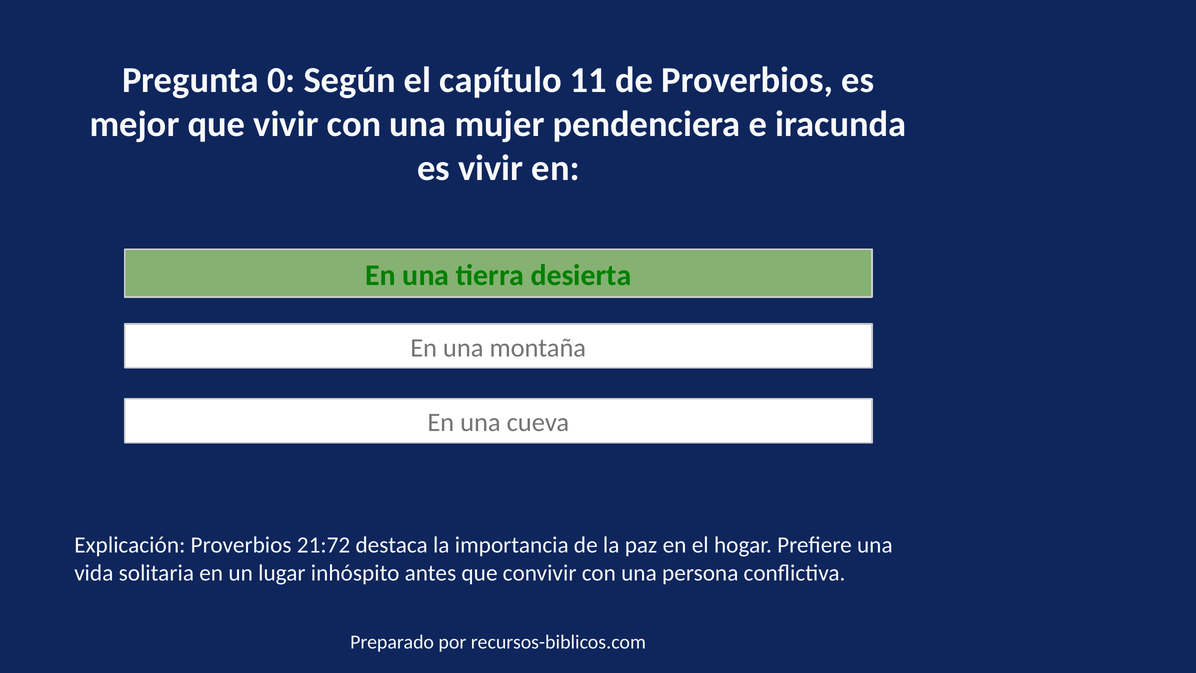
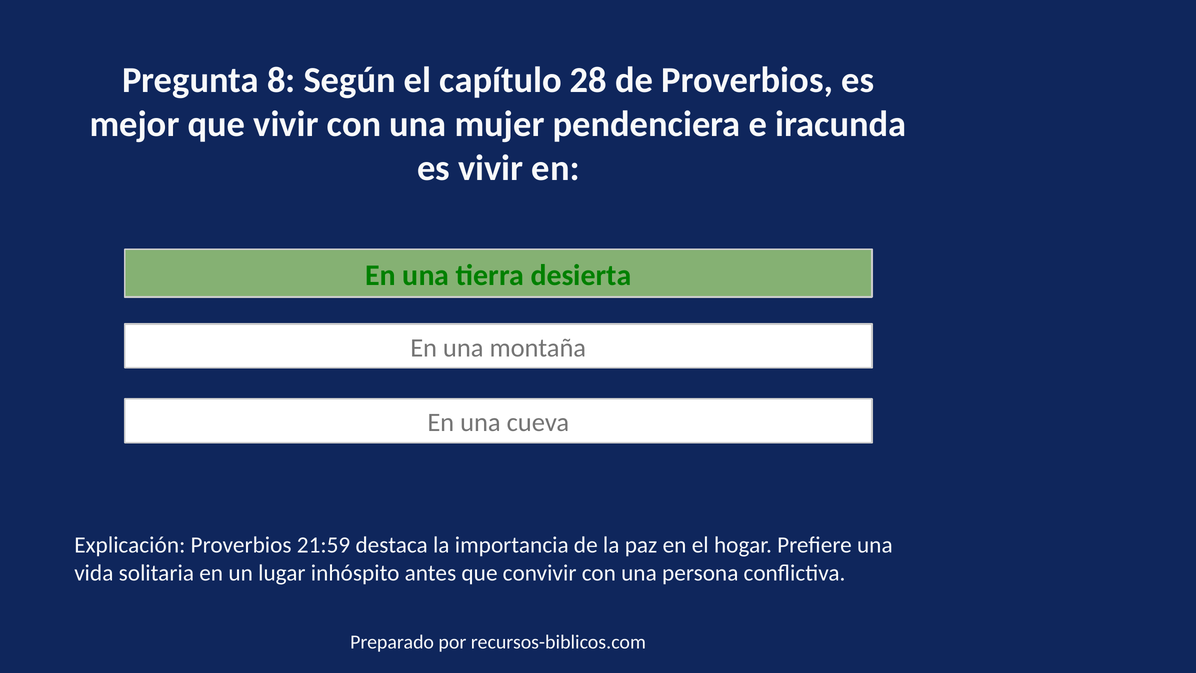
0: 0 -> 8 (281, 80)
11: 11 -> 28 (588, 80)
21:72: 21:72 -> 21:59 (324, 545)
